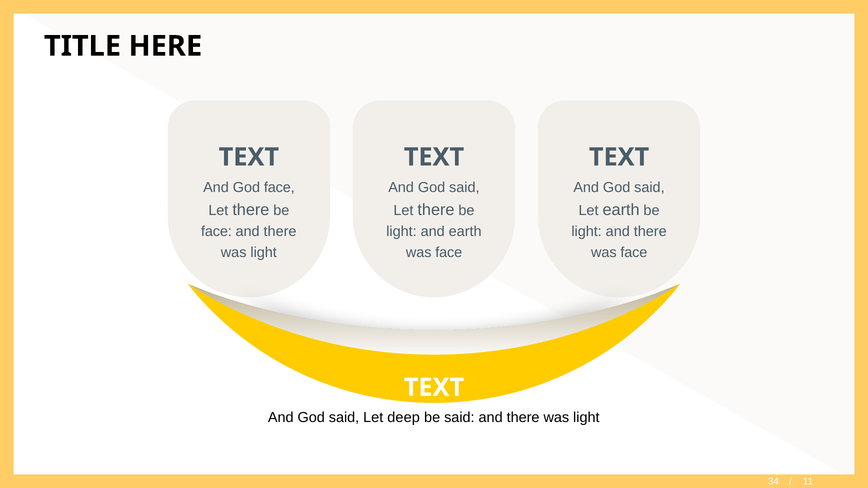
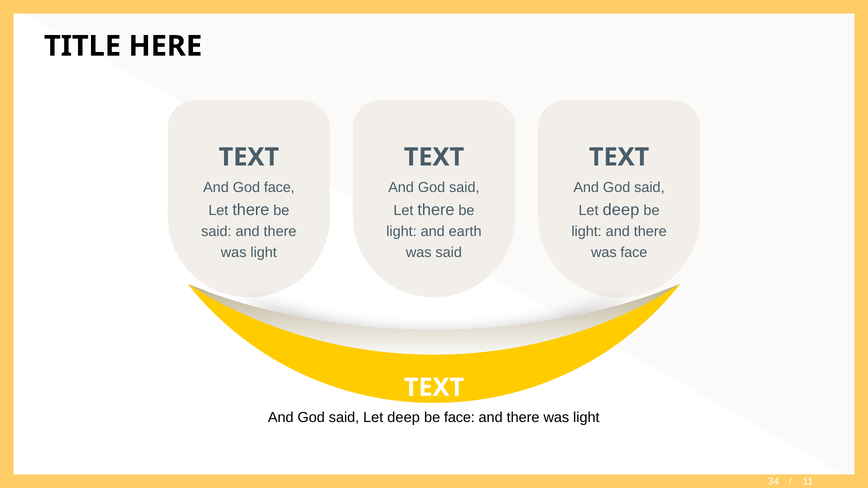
earth: earth -> deep (621, 210)
face: face -> said (216, 232)
face: face -> said (449, 252)
be said: said -> face (459, 418)
